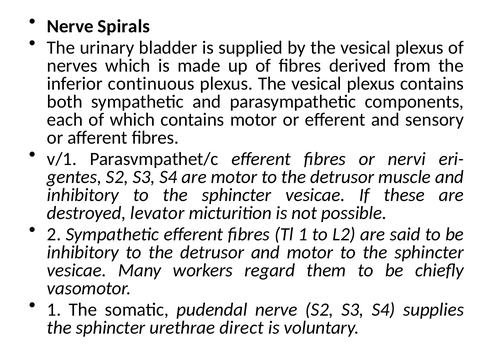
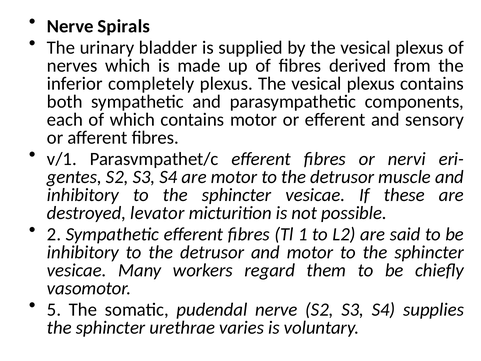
continuous: continuous -> completely (151, 84)
1: 1 -> 5 (54, 309)
direct: direct -> varies (242, 327)
